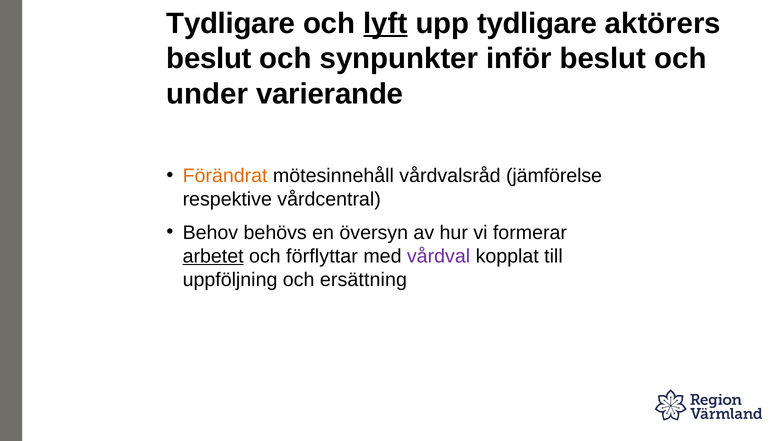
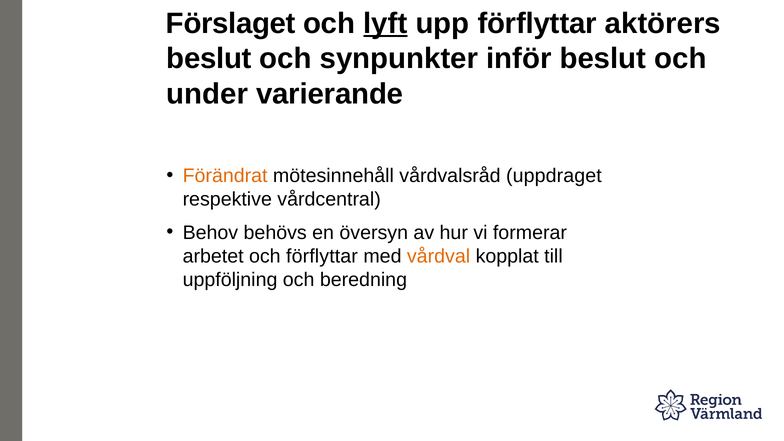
Tydligare: Tydligare -> Förslaget (231, 23)
upp tydligare: tydligare -> förflyttar (537, 23)
jämförelse: jämförelse -> uppdraget (554, 176)
arbetet underline: present -> none (213, 256)
vårdval colour: purple -> orange (439, 256)
ersättning: ersättning -> beredning (363, 280)
